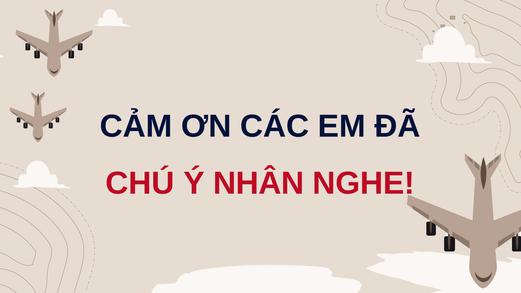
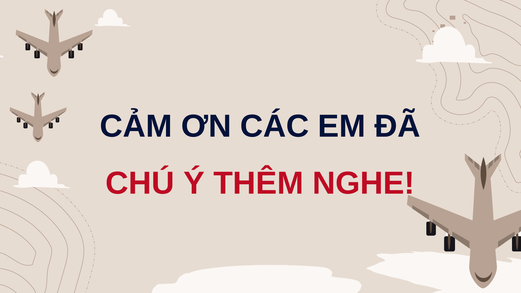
NHÂN: NHÂN -> THÊM (258, 183)
